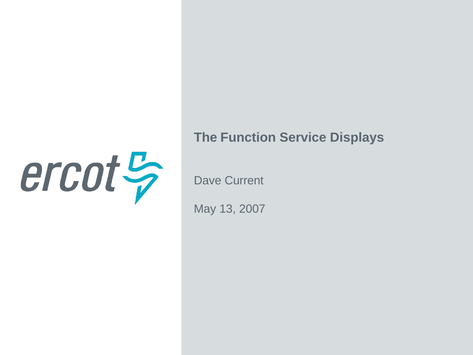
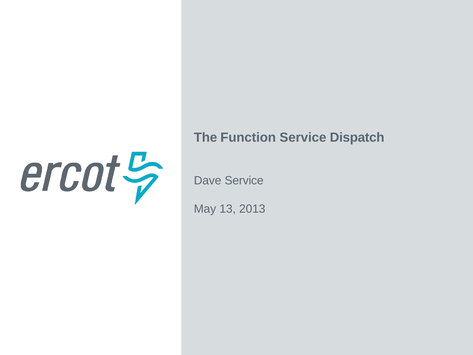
Displays: Displays -> Dispatch (357, 137)
Dave Current: Current -> Service (244, 181)
2007: 2007 -> 2013 (252, 209)
